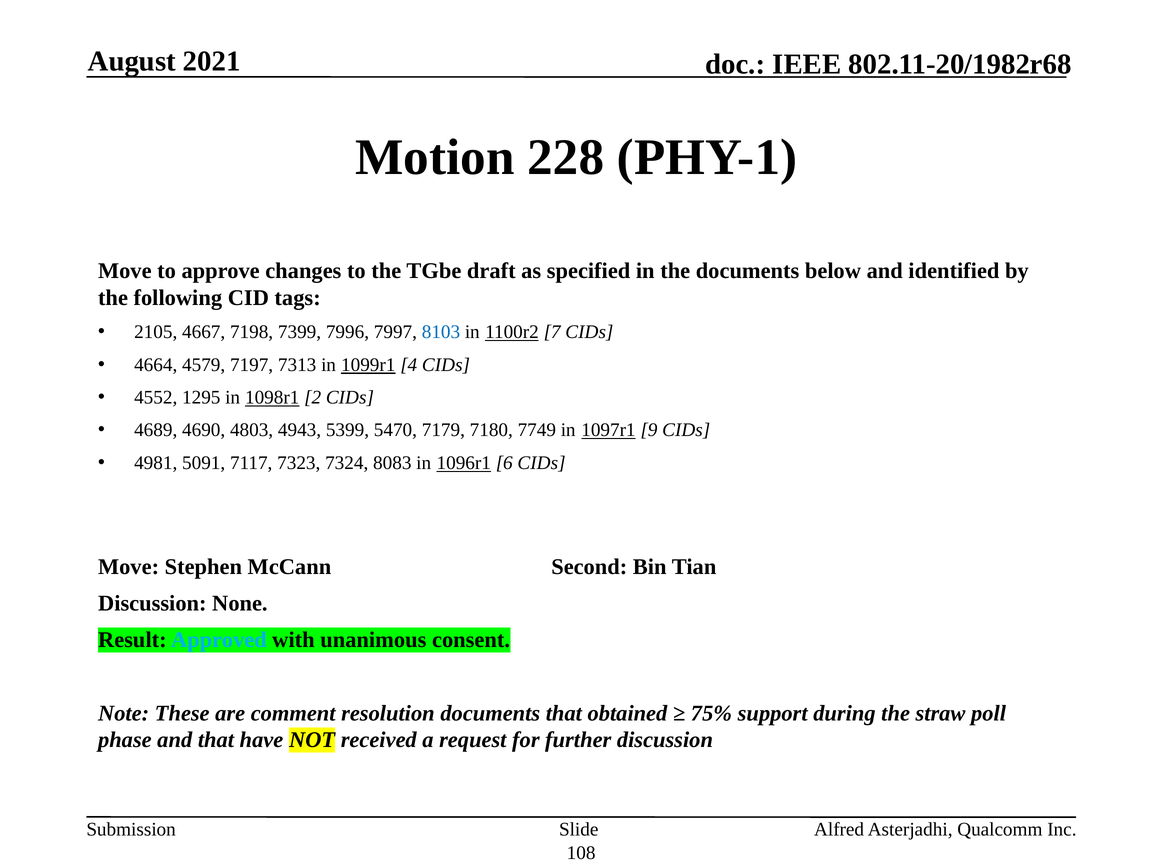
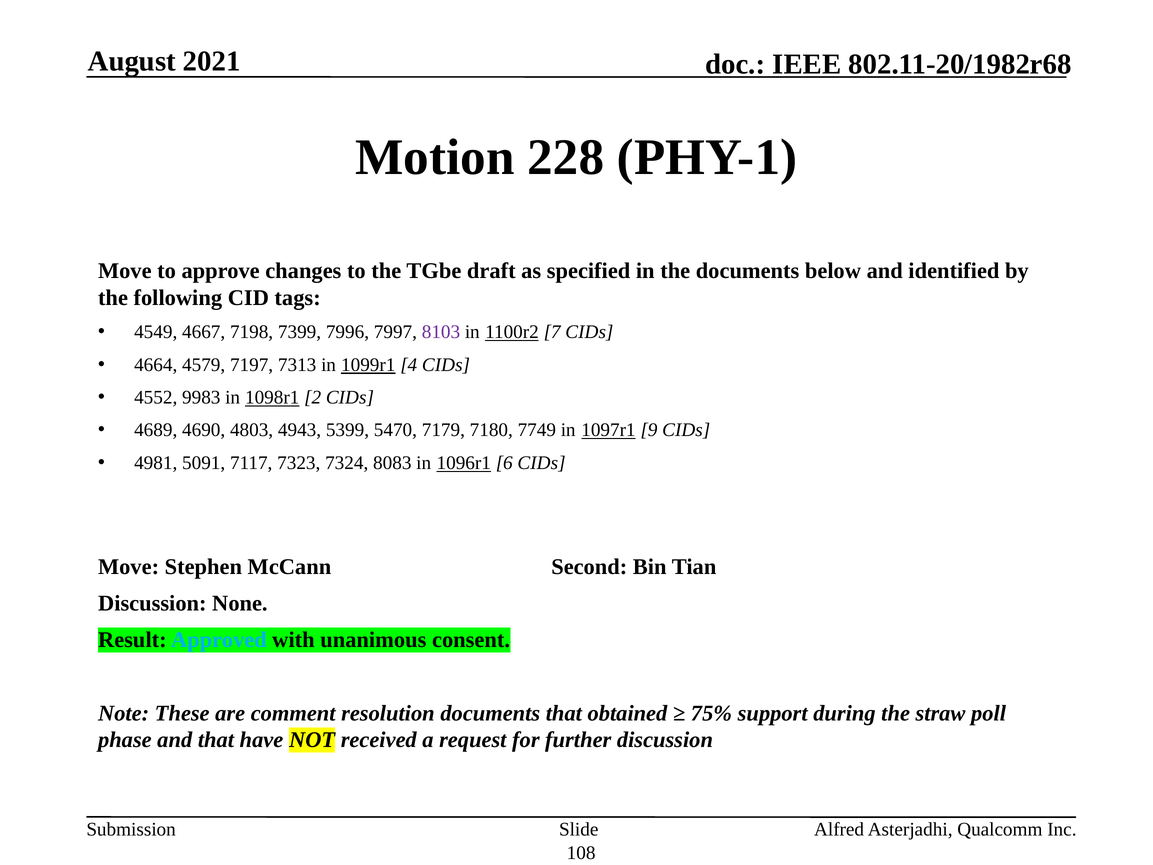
2105: 2105 -> 4549 (156, 332)
8103 colour: blue -> purple (441, 332)
1295: 1295 -> 9983 (201, 397)
